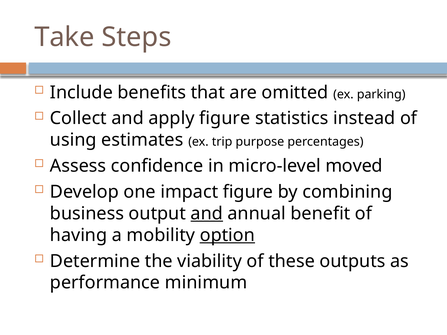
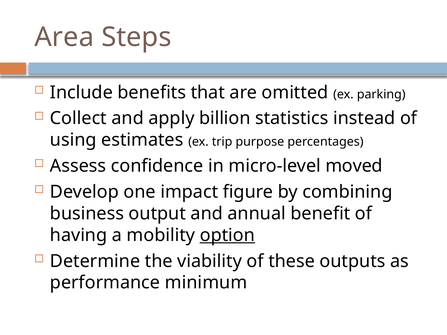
Take: Take -> Area (64, 37)
apply figure: figure -> billion (225, 118)
and underline: present -> none (207, 214)
